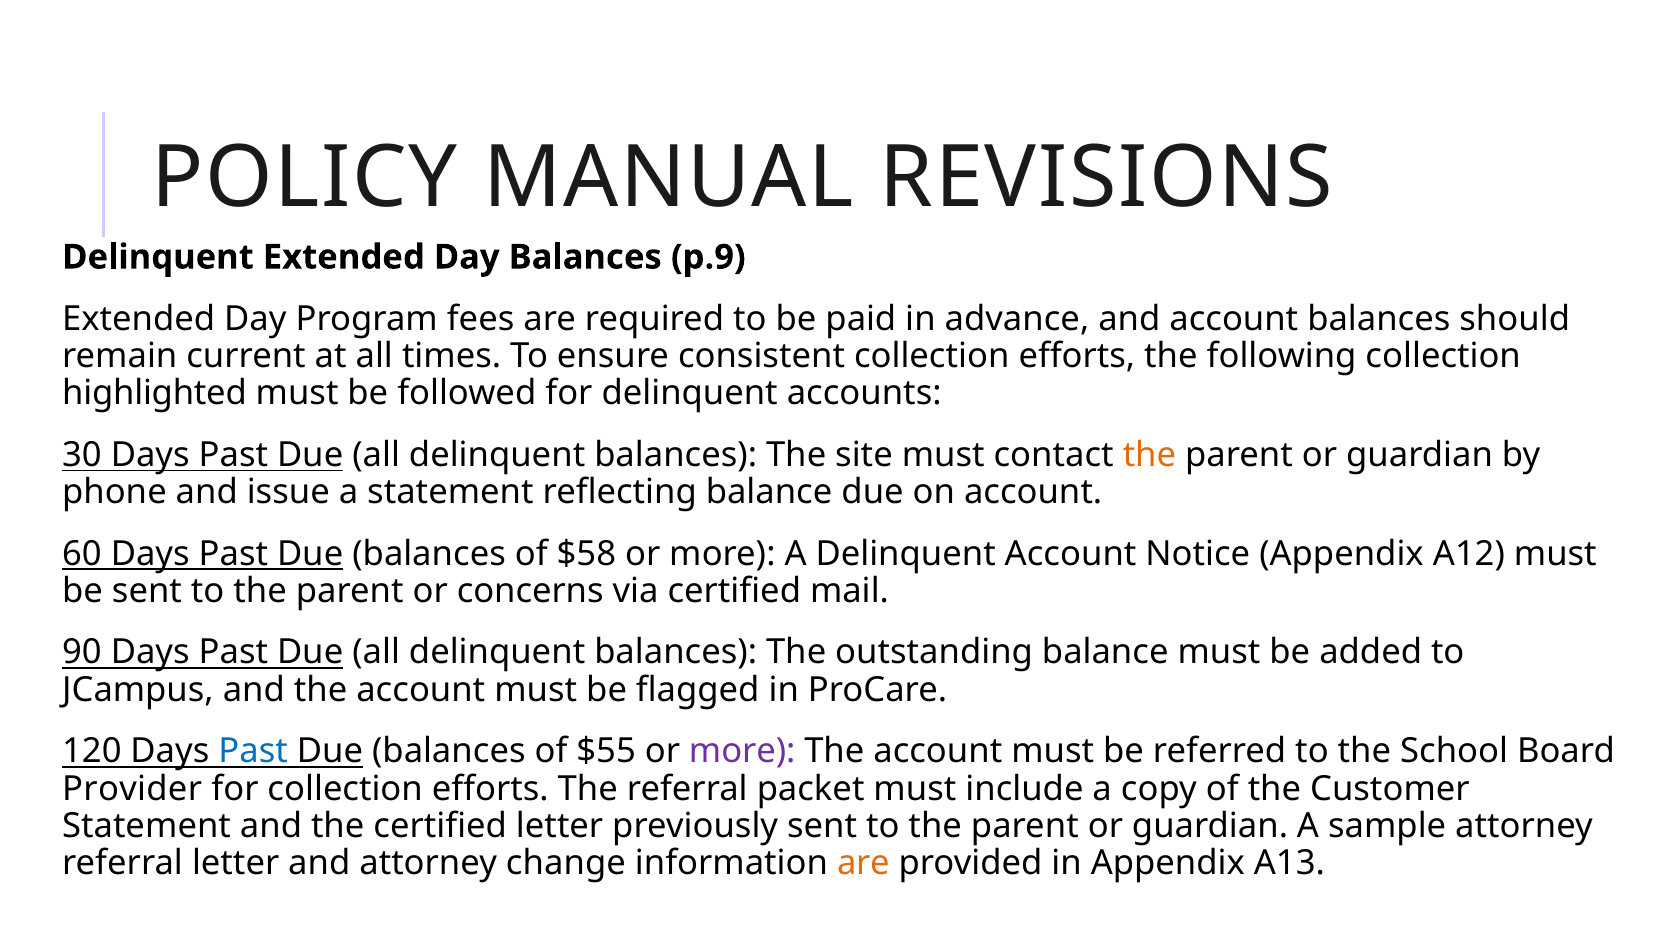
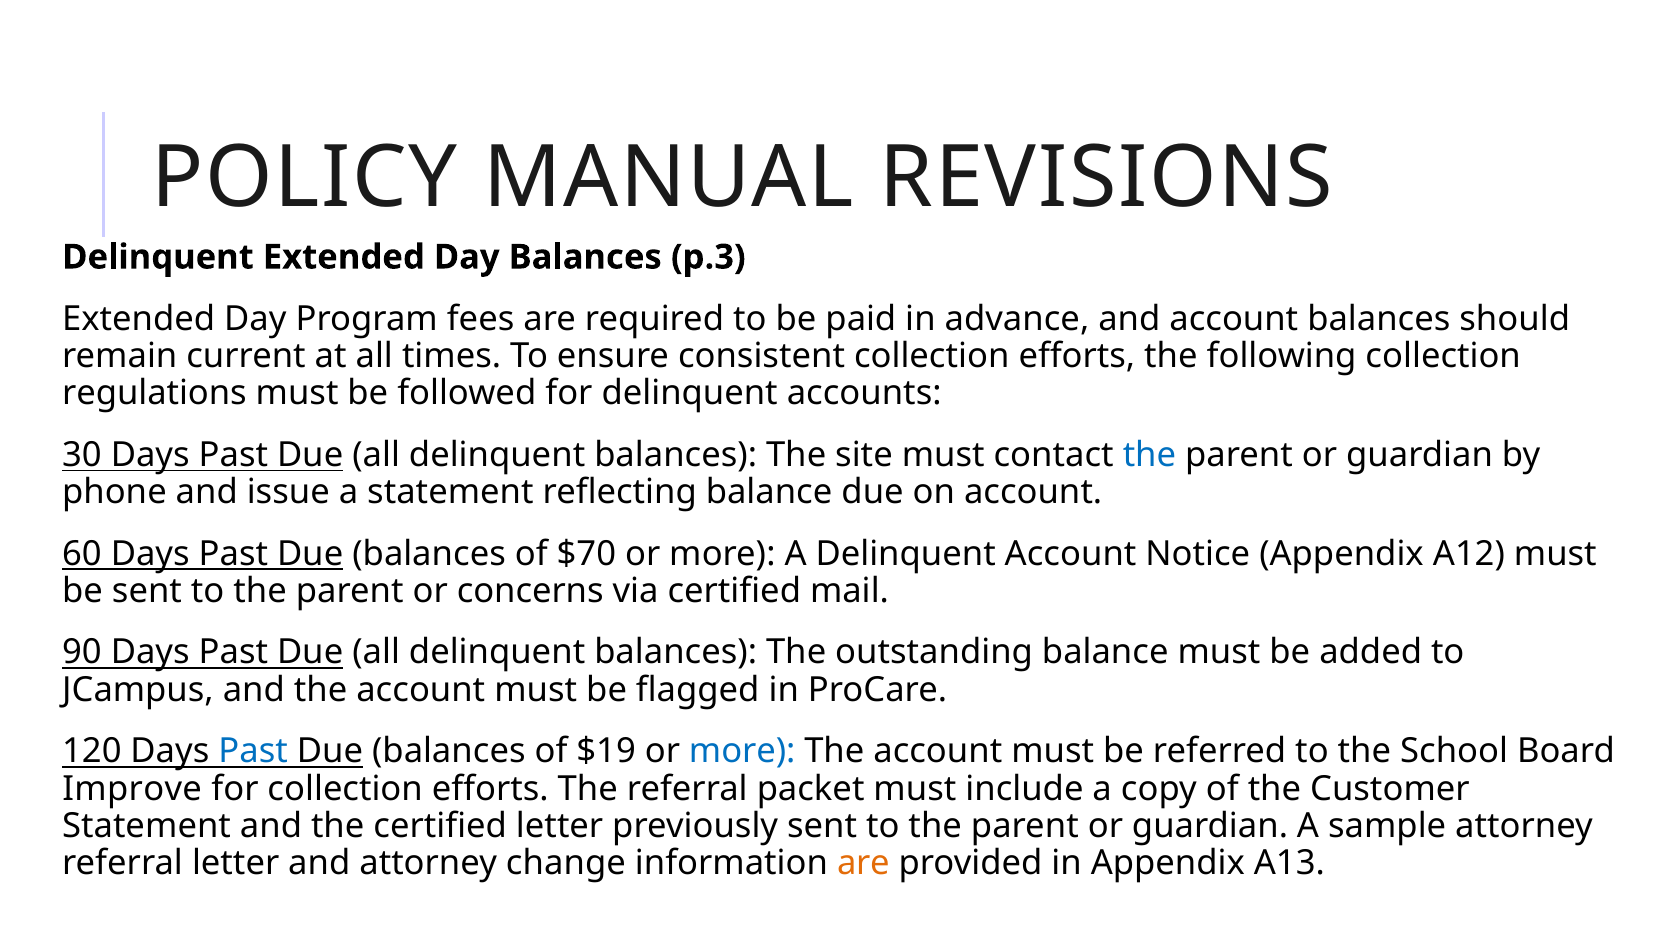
p.9: p.9 -> p.3 (708, 257)
highlighted: highlighted -> regulations (154, 393)
the colour: orange -> blue (1149, 455)
$58: $58 -> $70 (586, 554)
$55: $55 -> $19 (606, 751)
more colour: purple -> blue (742, 751)
Provider: Provider -> Improve (132, 789)
